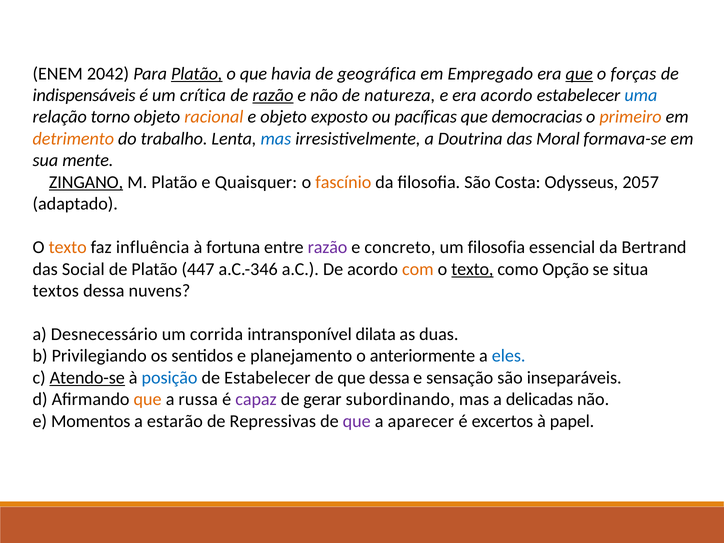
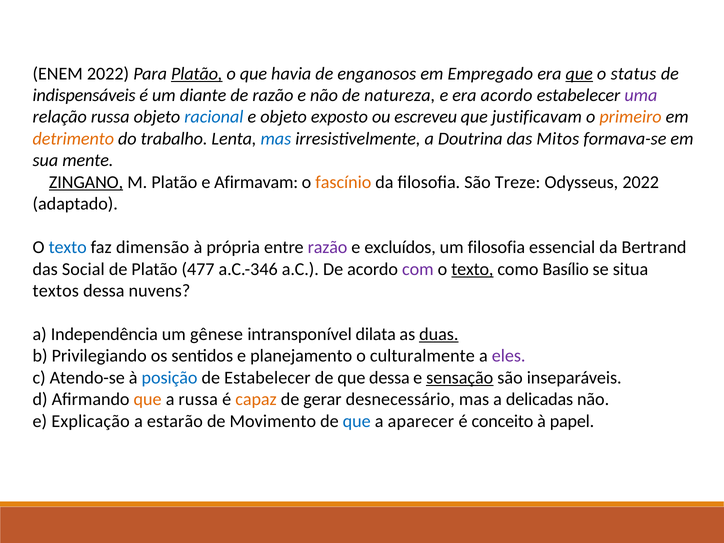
ENEM 2042: 2042 -> 2022 (108, 74)
geográfica: geográfica -> enganosos (377, 74)
forças: forças -> status (634, 74)
crítica: crítica -> diante (203, 95)
razão underline: present -> none (273, 95)
uma colour: blue -> purple (641, 95)
relação torno: torno -> russa (110, 117)
racional colour: orange -> blue (214, 117)
pacíficas: pacíficas -> escreveu (426, 117)
democracias: democracias -> justificavam (537, 117)
Moral: Moral -> Mitos (558, 139)
Quaisquer: Quaisquer -> Afirmavam (256, 182)
Costa: Costa -> Treze (518, 182)
Odysseus 2057: 2057 -> 2022 (641, 182)
texto colour: orange -> blue (68, 247)
influência: influência -> dimensão (153, 247)
fortuna: fortuna -> própria (233, 247)
concreto: concreto -> excluídos (400, 247)
447: 447 -> 477 (198, 269)
com colour: orange -> purple (418, 269)
Opção: Opção -> Basílio (566, 269)
Desnecessário: Desnecessário -> Independência (104, 334)
corrida: corrida -> gênese (217, 334)
duas underline: none -> present (439, 334)
anteriormente: anteriormente -> culturalmente (422, 356)
eles colour: blue -> purple (509, 356)
Atendo-se underline: present -> none (87, 378)
sensação underline: none -> present (460, 378)
capaz colour: purple -> orange (256, 399)
subordinando: subordinando -> desnecessário (400, 399)
Momentos: Momentos -> Explicação (91, 421)
Repressivas: Repressivas -> Movimento (273, 421)
que colour: purple -> blue (357, 421)
excertos: excertos -> conceito (502, 421)
